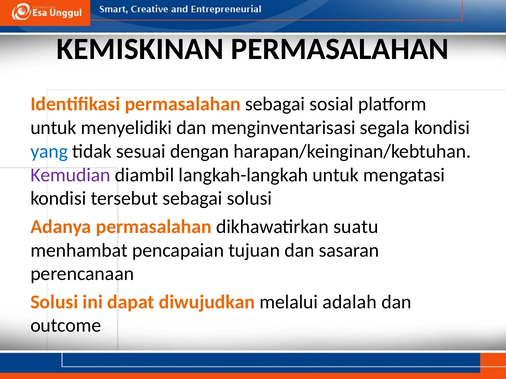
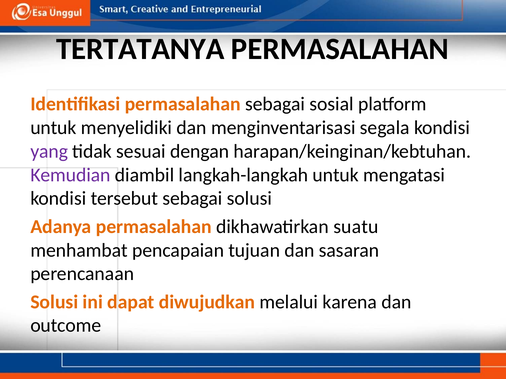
KEMISKINAN: KEMISKINAN -> TERTATANYA (140, 49)
yang colour: blue -> purple (49, 152)
adalah: adalah -> karena (350, 302)
